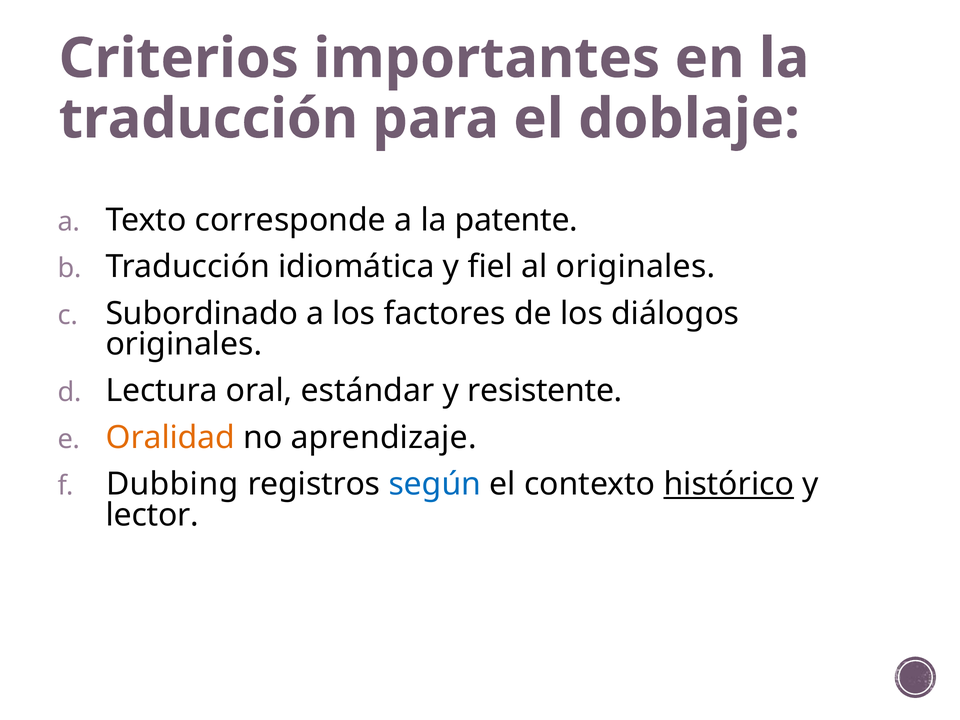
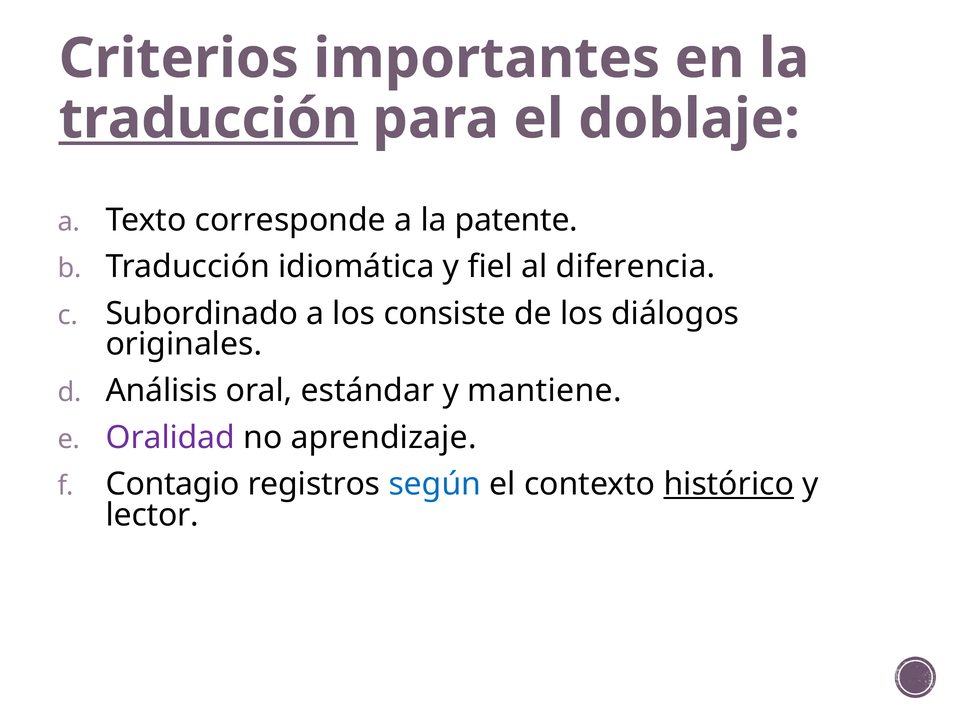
traducción underline: none -> present (208, 119)
al originales: originales -> diferencia (636, 267)
factores: factores -> consiste (445, 313)
Lectura: Lectura -> Análisis (162, 391)
resistente: resistente -> mantiene (545, 391)
Oralidad colour: orange -> purple (170, 438)
Dubbing: Dubbing -> Contagio (173, 484)
